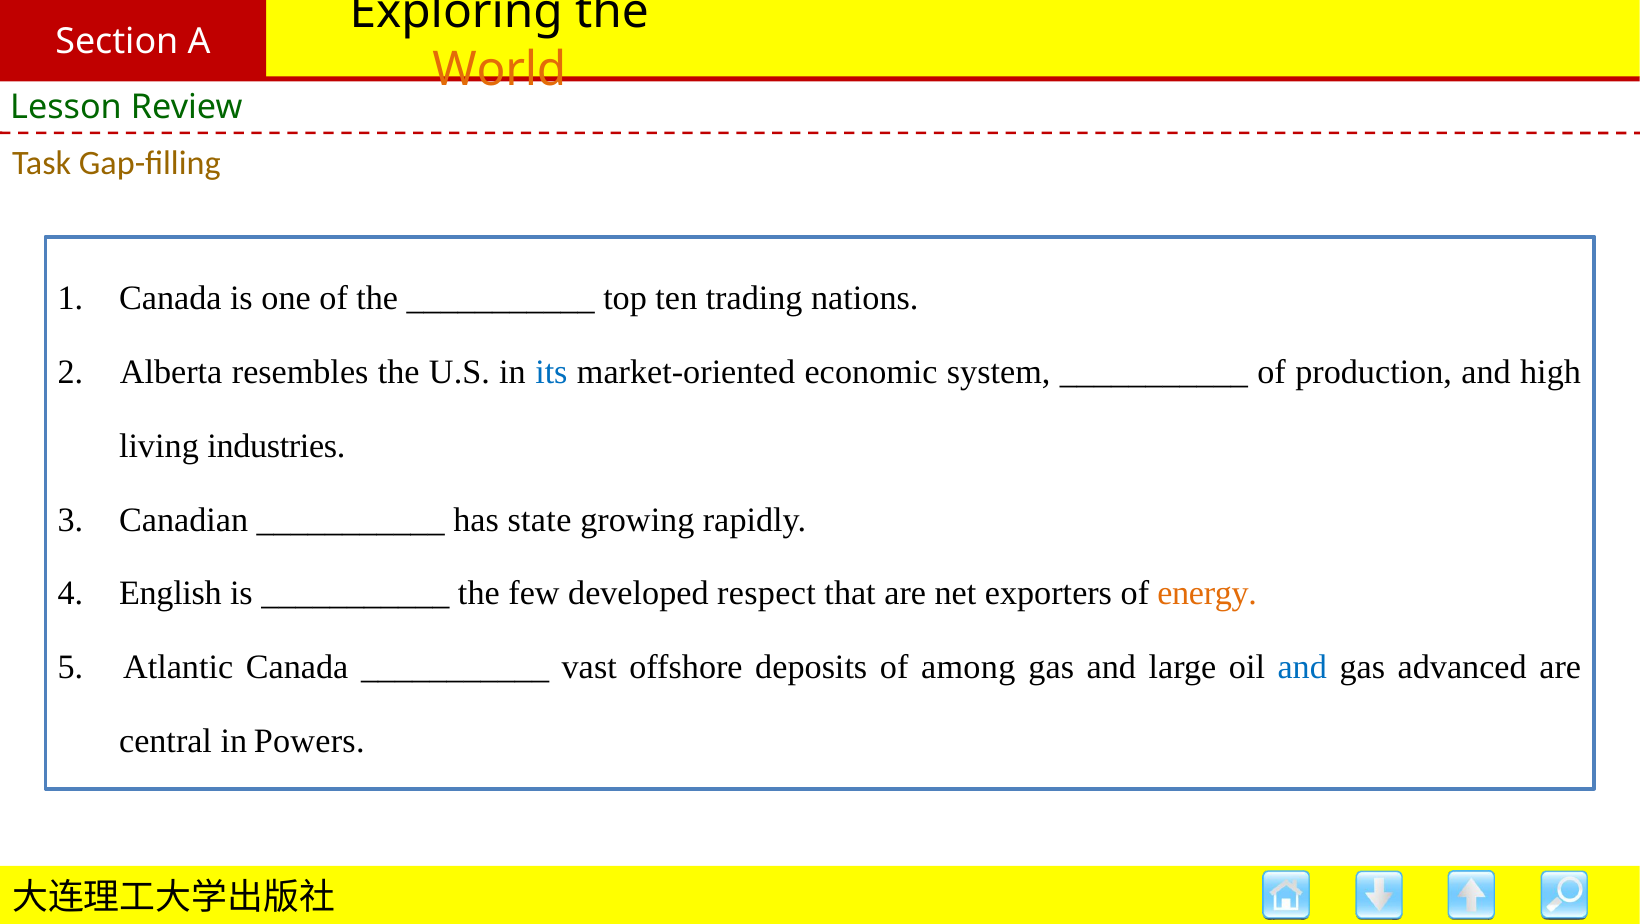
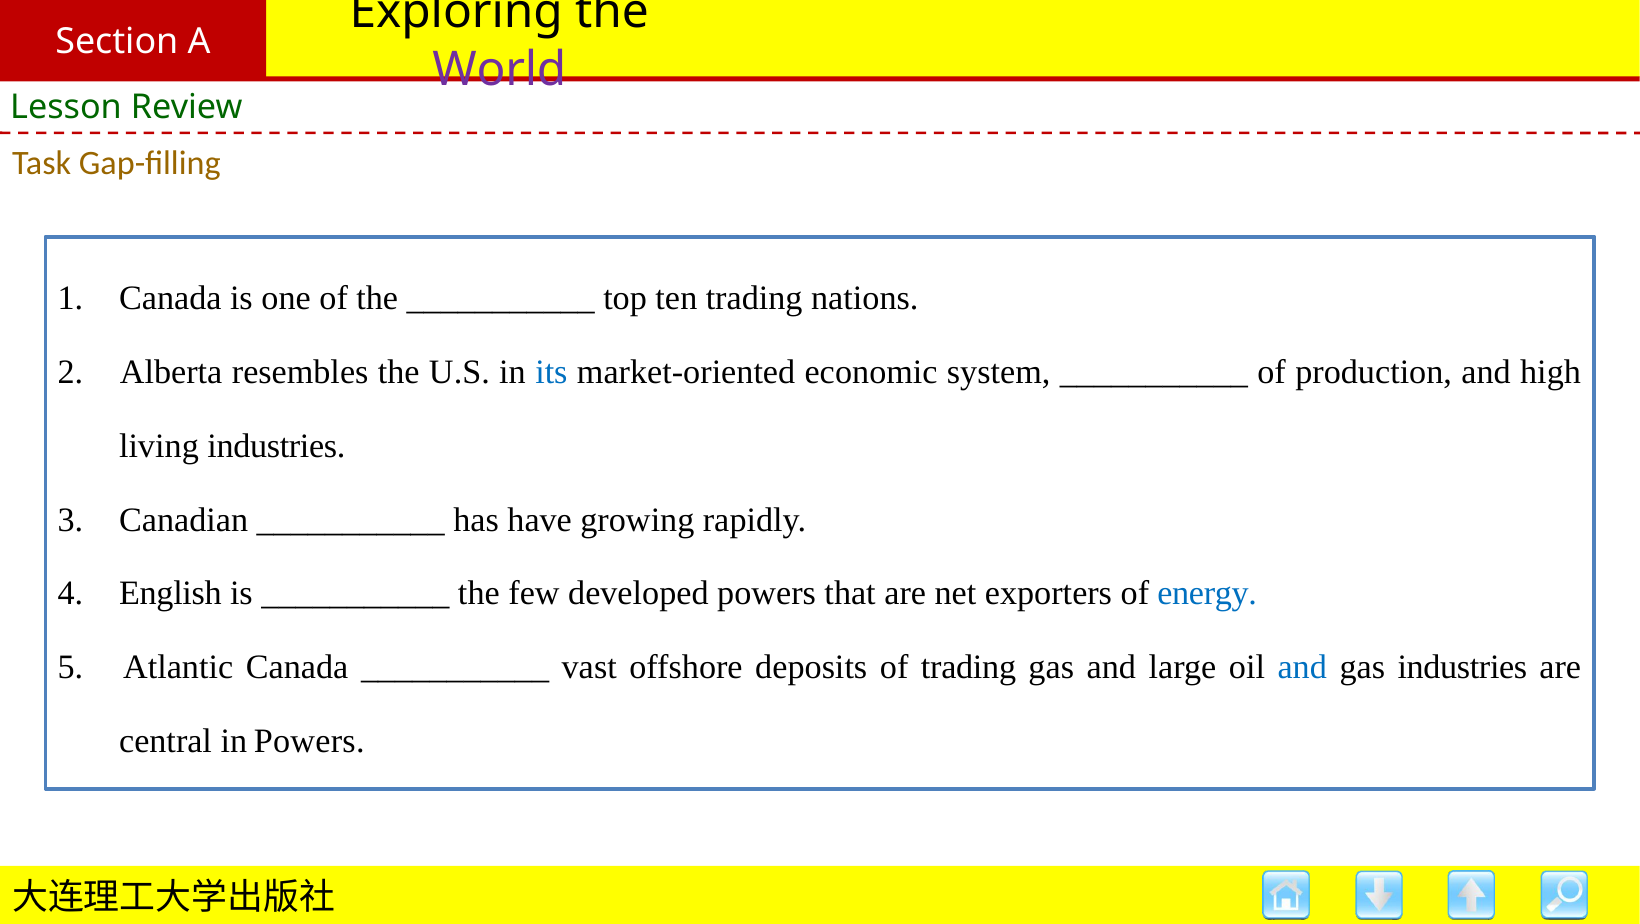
World colour: orange -> purple (499, 70)
state: state -> have (540, 519)
developed respect: respect -> powers (767, 593)
energy colour: orange -> blue (1207, 593)
of among: among -> trading (969, 667)
gas advanced: advanced -> industries (1462, 667)
